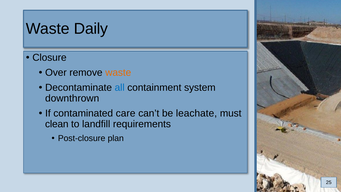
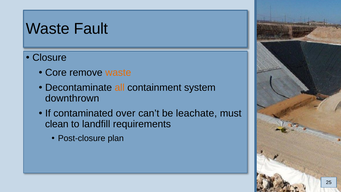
Daily: Daily -> Fault (91, 29)
Over: Over -> Core (56, 73)
all colour: blue -> orange (120, 88)
care: care -> over (126, 113)
